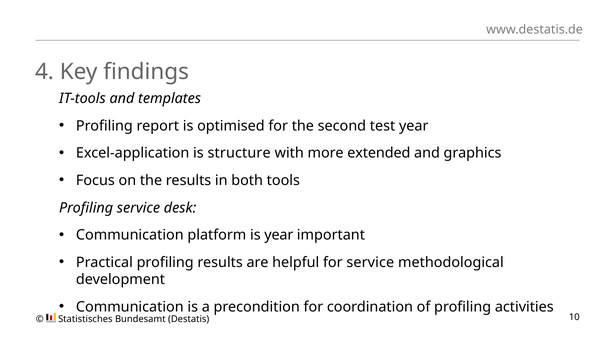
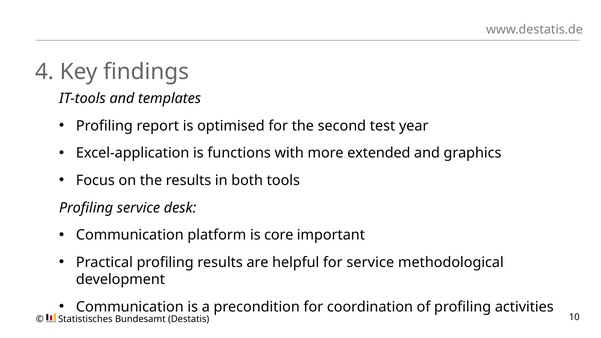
structure: structure -> functions (239, 153)
is year: year -> core (279, 235)
